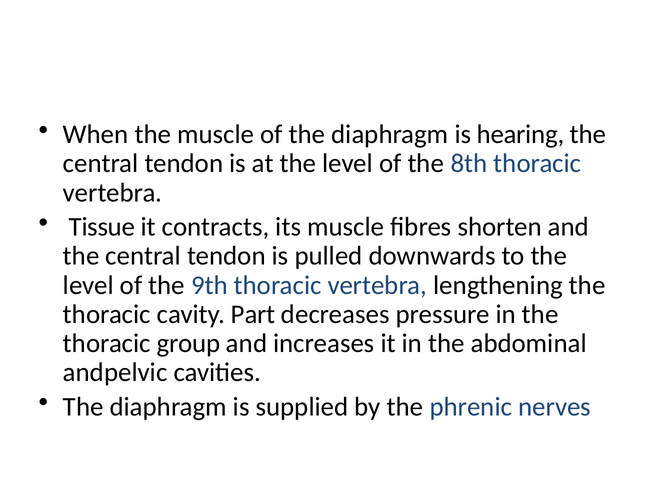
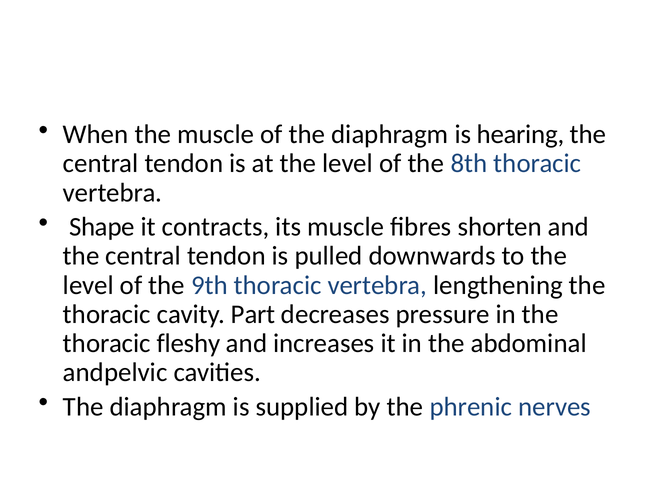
Tissue: Tissue -> Shape (102, 227)
group: group -> fleshy (189, 343)
